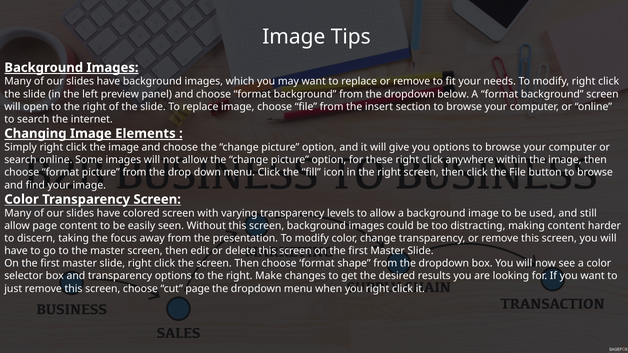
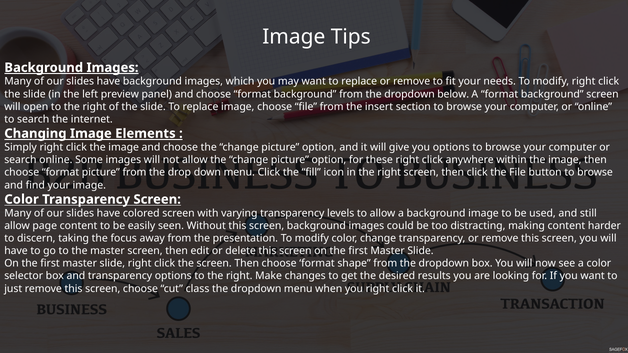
cut page: page -> class (198, 289)
